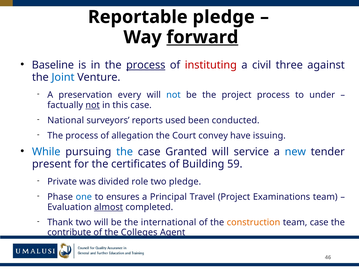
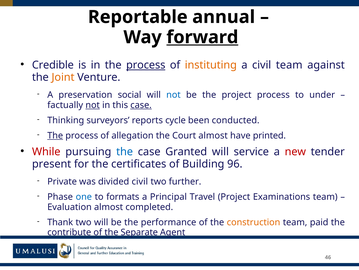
Reportable pledge: pledge -> annual (224, 17)
Baseline: Baseline -> Credible (53, 65)
instituting colour: red -> orange (211, 65)
civil three: three -> team (289, 65)
Joint colour: blue -> orange (63, 77)
every: every -> social (130, 95)
case underline: none -> present (141, 105)
National: National -> Thinking (66, 120)
used: used -> cycle (176, 120)
The underline: none -> present (55, 135)
Court convey: convey -> almost (213, 135)
issuing: issuing -> printed (269, 135)
While colour: blue -> red (46, 151)
new colour: blue -> red (295, 151)
59: 59 -> 96 (235, 164)
divided role: role -> civil (140, 181)
two pledge: pledge -> further (185, 181)
ensures: ensures -> formats (123, 196)
almost underline: present -> none (109, 206)
international: international -> performance (169, 222)
team case: case -> paid (319, 222)
Colleges: Colleges -> Separate (139, 232)
